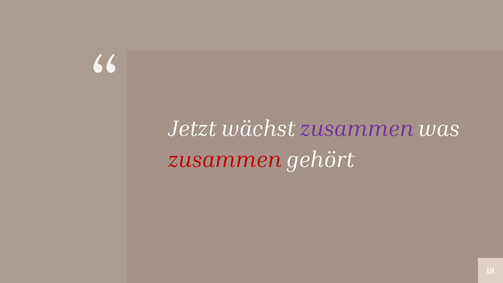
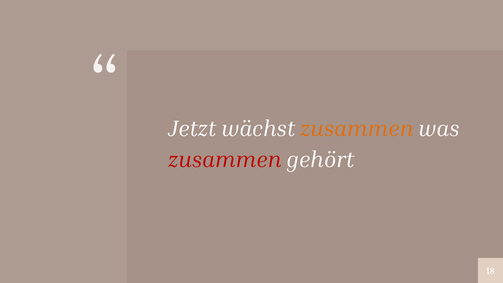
zusammen colour: purple -> orange (357, 129)
